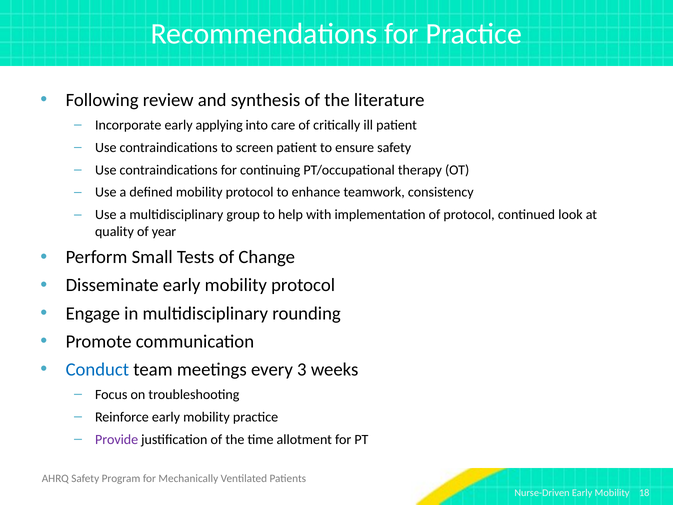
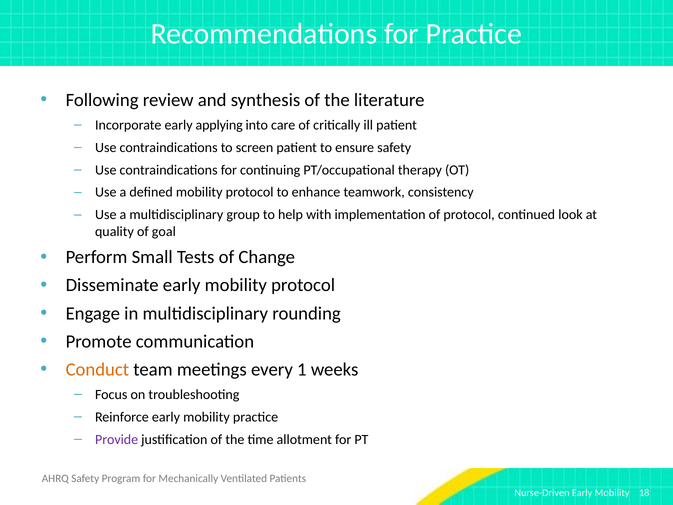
year: year -> goal (164, 232)
Conduct colour: blue -> orange (97, 369)
3: 3 -> 1 (302, 369)
